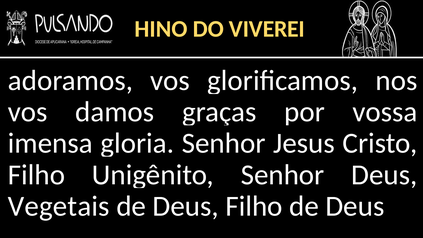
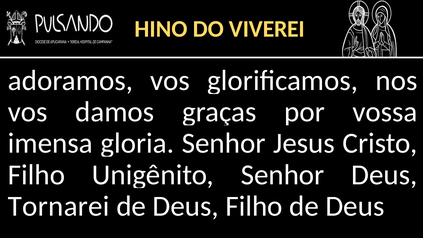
Vegetais: Vegetais -> Tornarei (59, 206)
